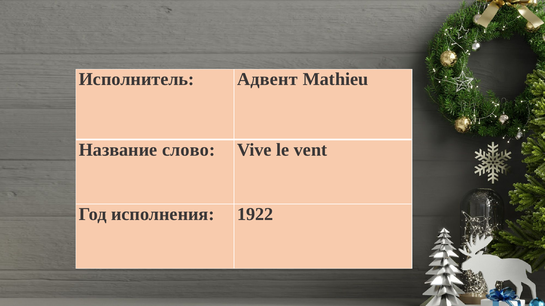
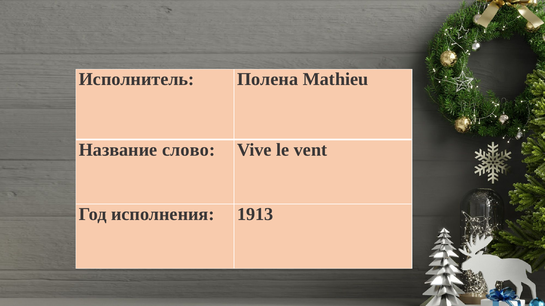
Адвент: Адвент -> Полена (268, 79)
1922: 1922 -> 1913 (255, 215)
